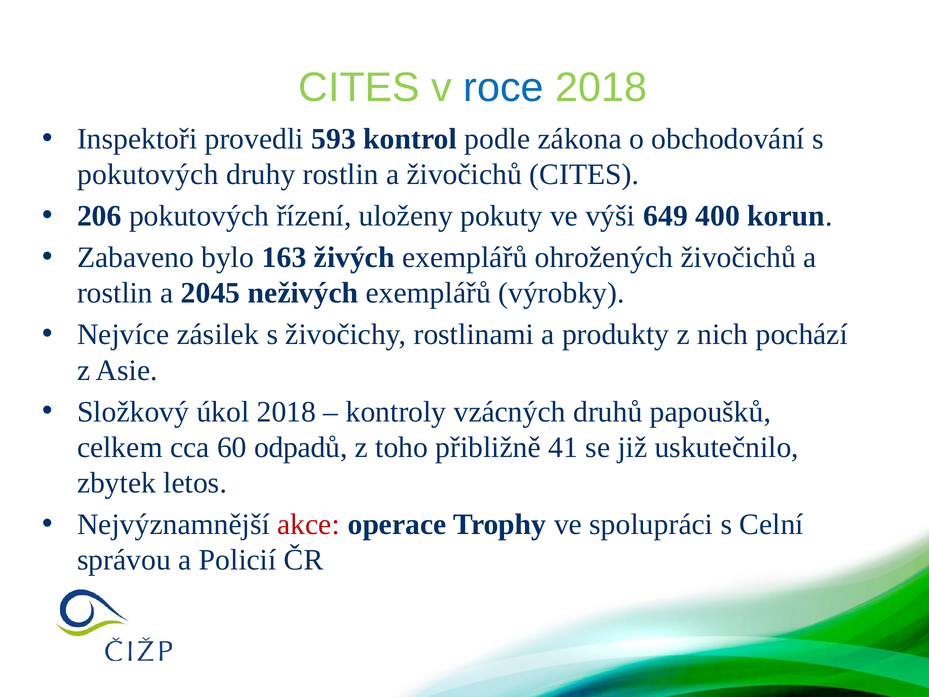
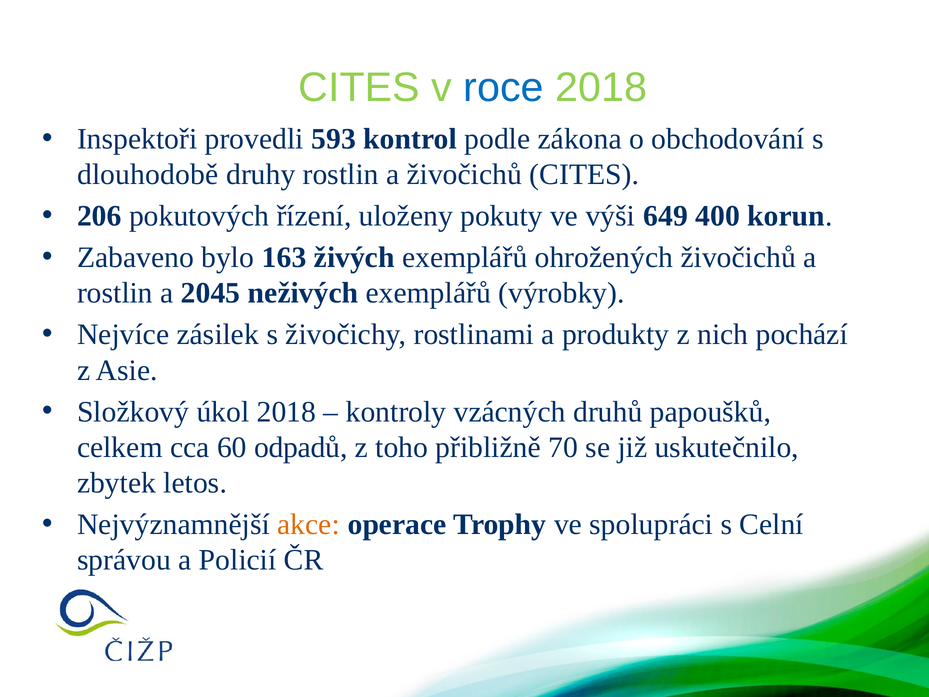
pokutových: pokutových -> dlouhodobě (148, 174)
41: 41 -> 70 (563, 447)
akce colour: red -> orange (309, 524)
